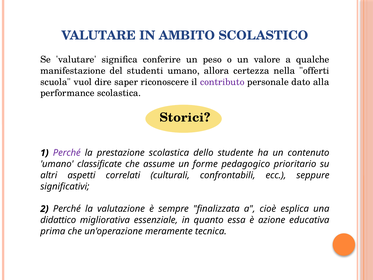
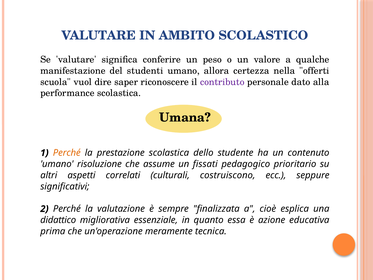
Storici: Storici -> Umana (185, 118)
Perché colour: purple -> orange (67, 153)
classificate: classificate -> risoluzione (99, 164)
forme: forme -> fissati (205, 164)
confrontabili: confrontabili -> costruiscono (228, 175)
